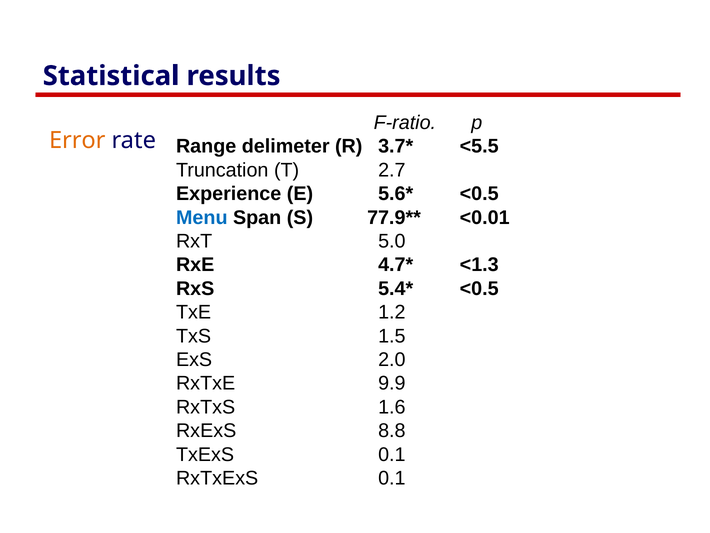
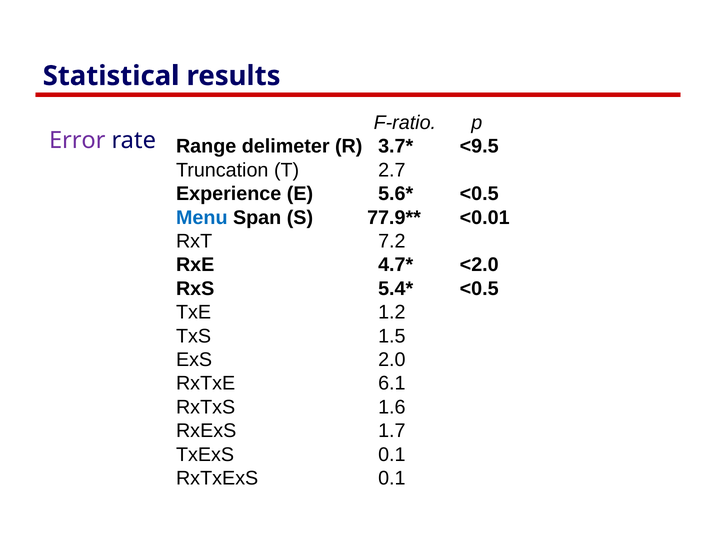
Error colour: orange -> purple (77, 140)
<5.5: <5.5 -> <9.5 (479, 146)
5.0: 5.0 -> 7.2 (392, 241)
<1.3: <1.3 -> <2.0 (479, 265)
9.9: 9.9 -> 6.1 (392, 383)
8.8: 8.8 -> 1.7 (392, 430)
